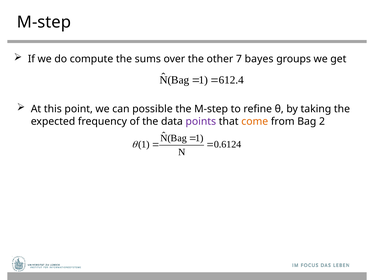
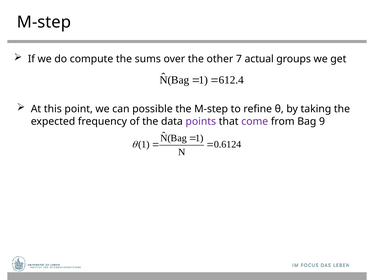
bayes: bayes -> actual (259, 59)
come colour: orange -> purple (255, 122)
2: 2 -> 9 (322, 122)
